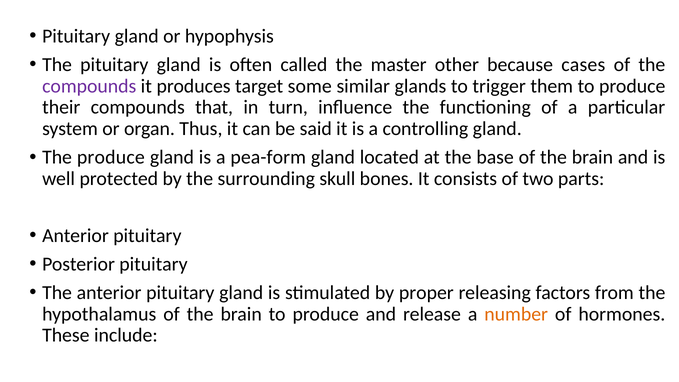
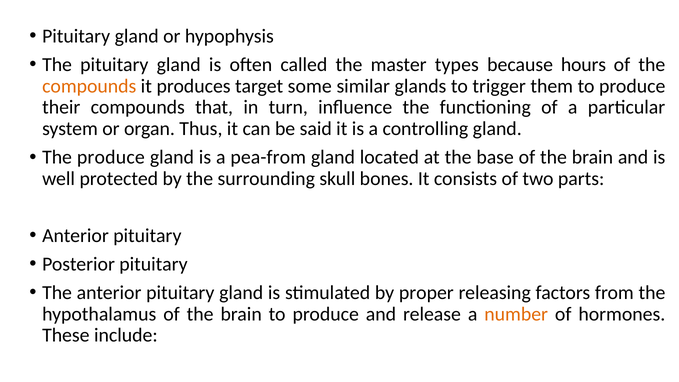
other: other -> types (457, 65)
cases: cases -> hours (583, 65)
compounds colour: purple -> orange (89, 86)
pea-form: pea-form -> pea-from (268, 157)
